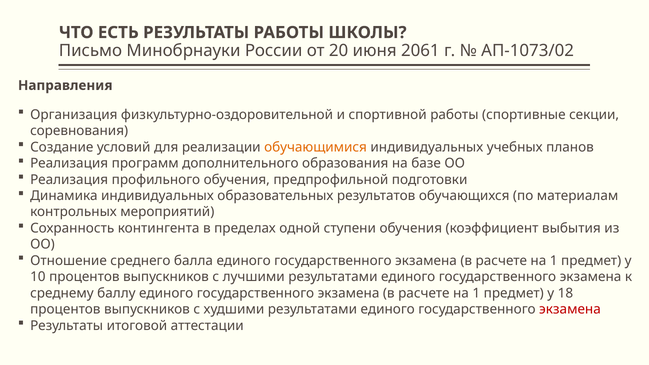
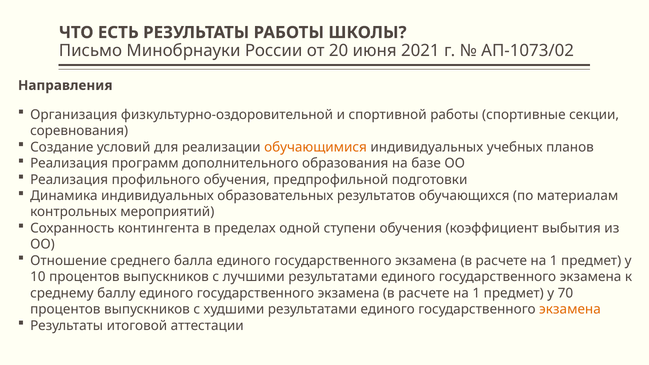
2061: 2061 -> 2021 (420, 51)
18: 18 -> 70 (565, 293)
экзамена colour: red -> orange (570, 309)
